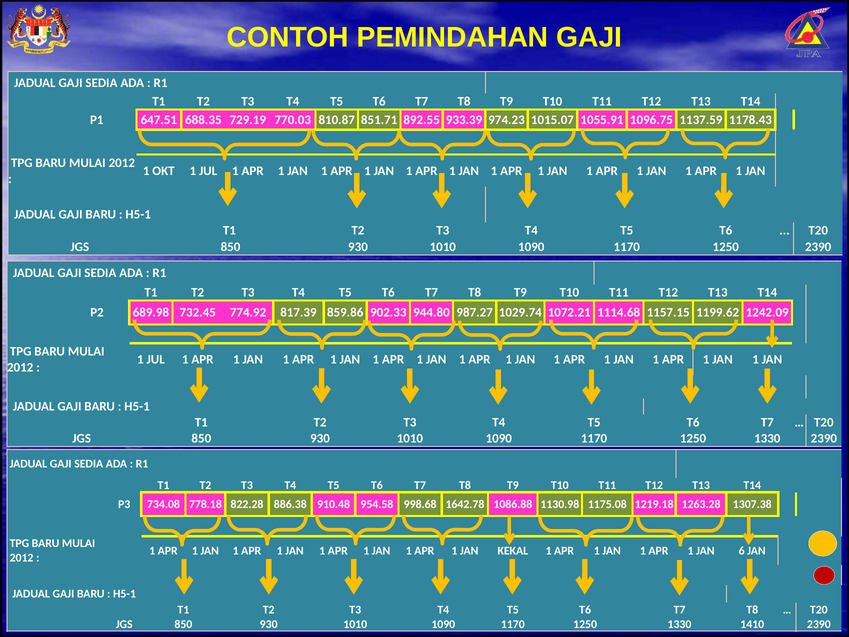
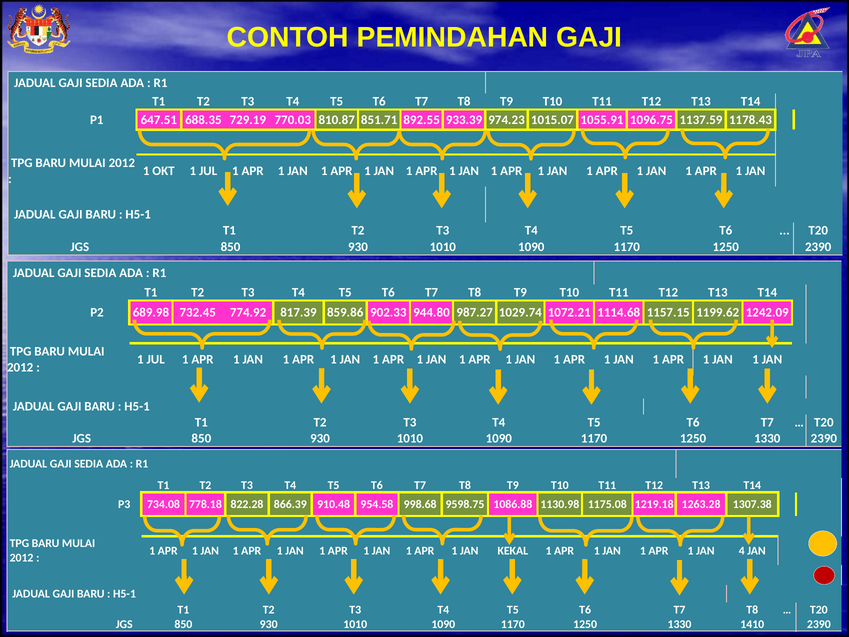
886.38: 886.38 -> 866.39 (290, 504)
1642.78: 1642.78 -> 9598.75 (465, 504)
6: 6 -> 4 (742, 550)
